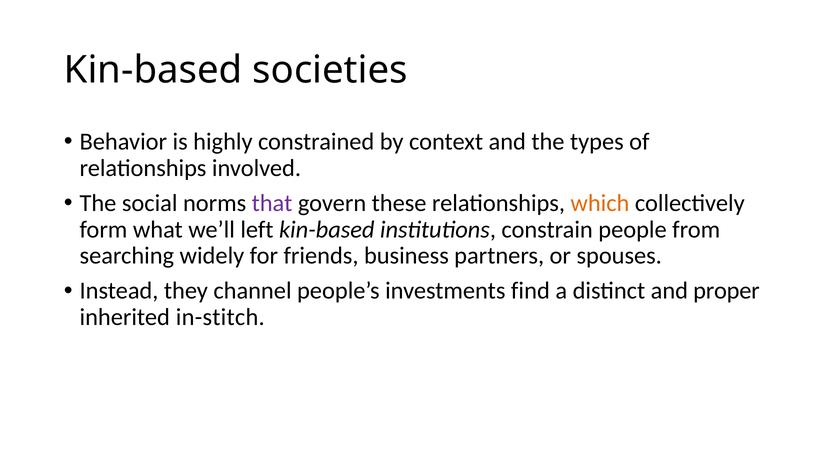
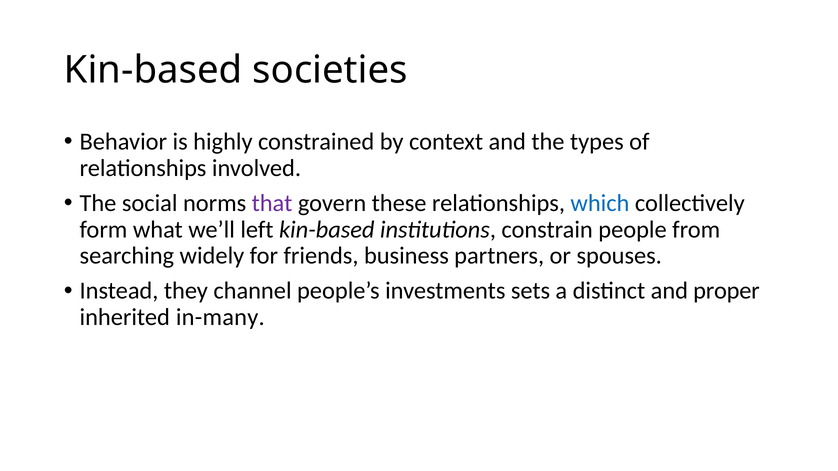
which colour: orange -> blue (600, 203)
find: find -> sets (530, 291)
in-stitch: in-stitch -> in-many (220, 318)
